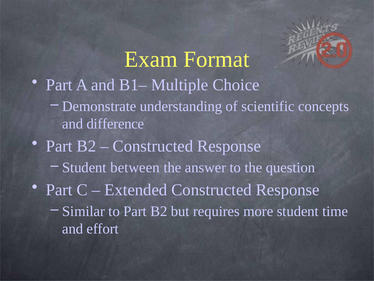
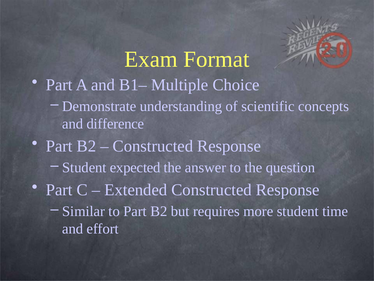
between: between -> expected (135, 167)
